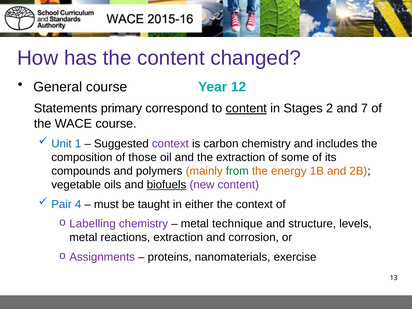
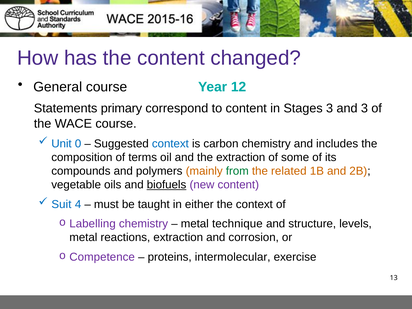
content underline: present -> none (246, 108)
Stages 2: 2 -> 3 (330, 108)
and 7: 7 -> 3 (364, 108)
1: 1 -> 0 (78, 144)
context colour: purple -> blue (170, 144)
those: those -> terms (143, 157)
energy: energy -> related (289, 171)
Pair: Pair -> Suit (61, 204)
Assignments: Assignments -> Competence (102, 257)
nanomaterials: nanomaterials -> intermolecular (233, 257)
